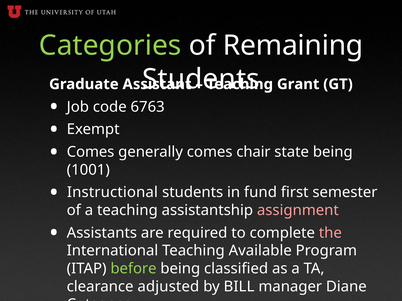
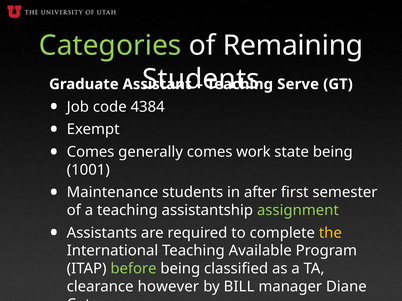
Grant: Grant -> Serve (298, 84)
6763: 6763 -> 4384 (148, 107)
chair: chair -> work (253, 152)
Instructional: Instructional -> Maintenance (112, 193)
fund: fund -> after (261, 193)
assignment colour: pink -> light green (298, 211)
the colour: pink -> yellow (330, 233)
adjusted: adjusted -> however (168, 287)
